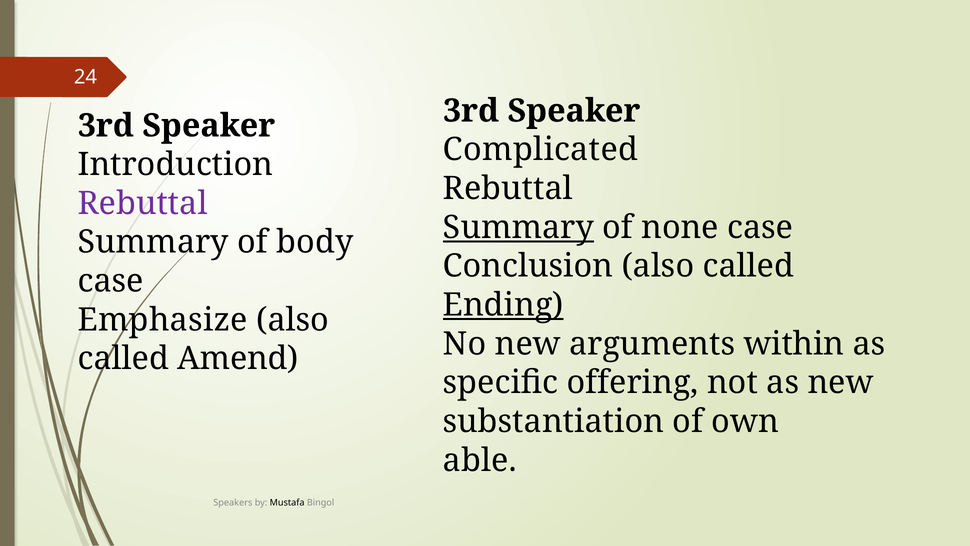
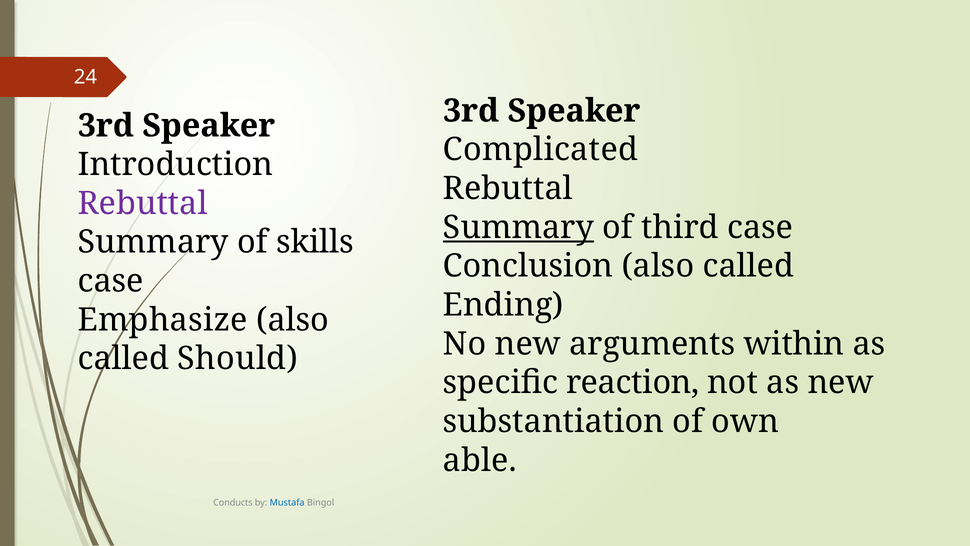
none: none -> third (680, 227)
body: body -> skills (315, 242)
Ending underline: present -> none (503, 305)
Amend: Amend -> Should (238, 358)
offering: offering -> reaction (633, 382)
Speakers: Speakers -> Conducts (233, 503)
Mustafa colour: black -> blue (287, 503)
